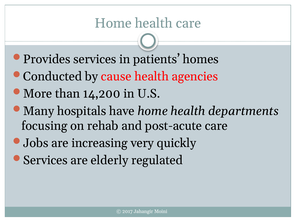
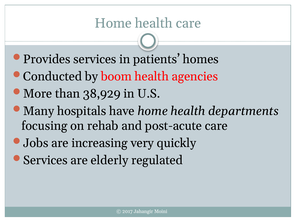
cause: cause -> boom (116, 76)
14,200: 14,200 -> 38,929 (102, 94)
